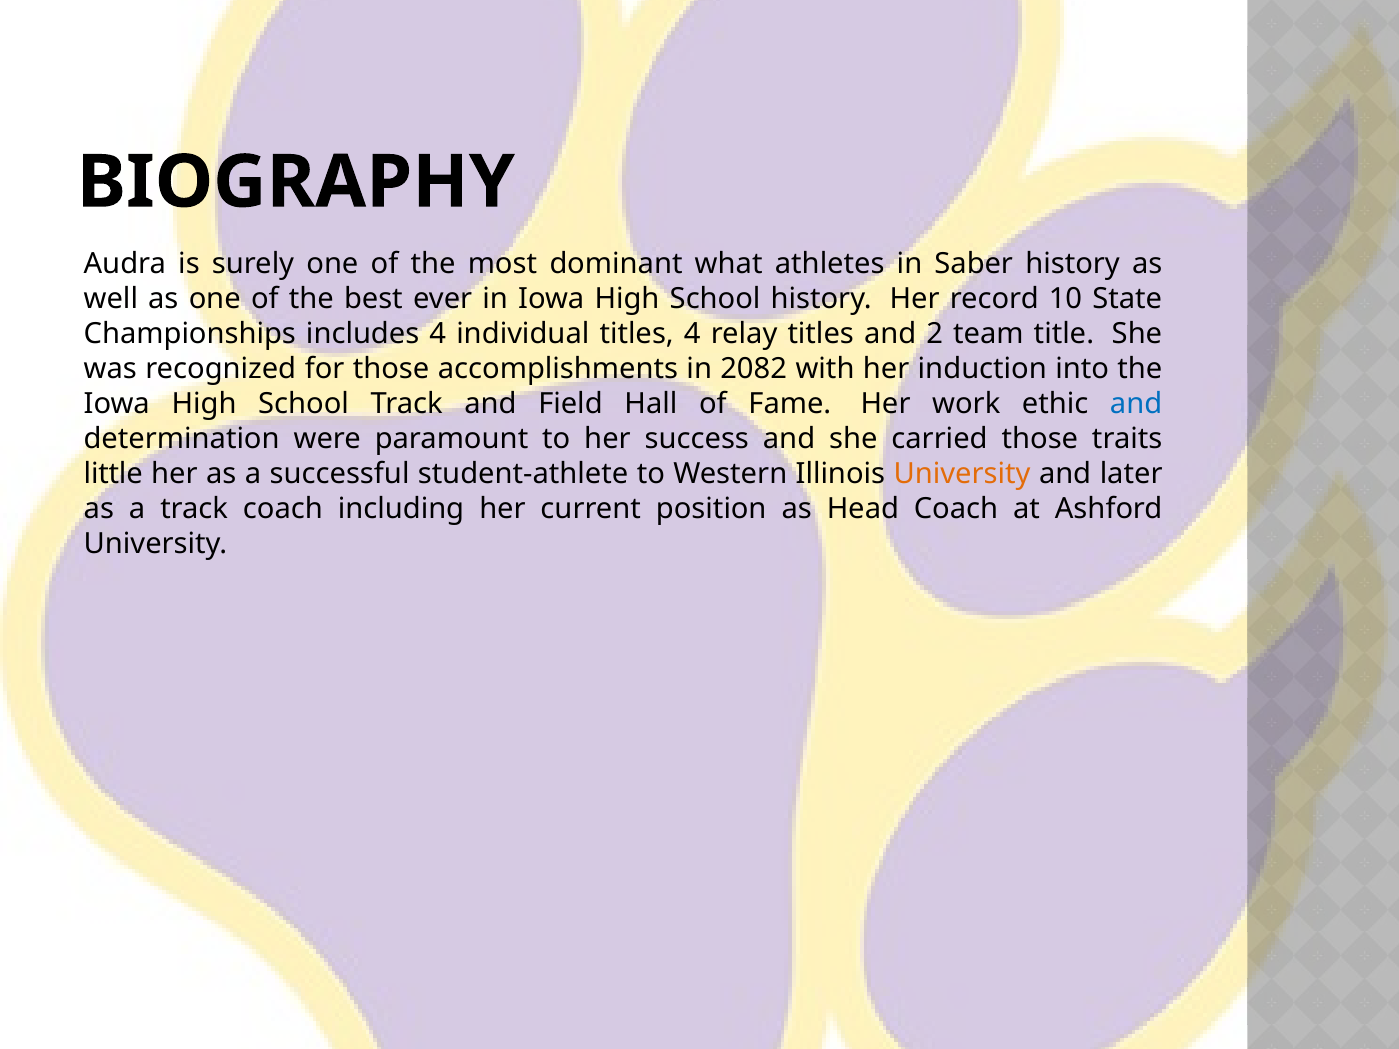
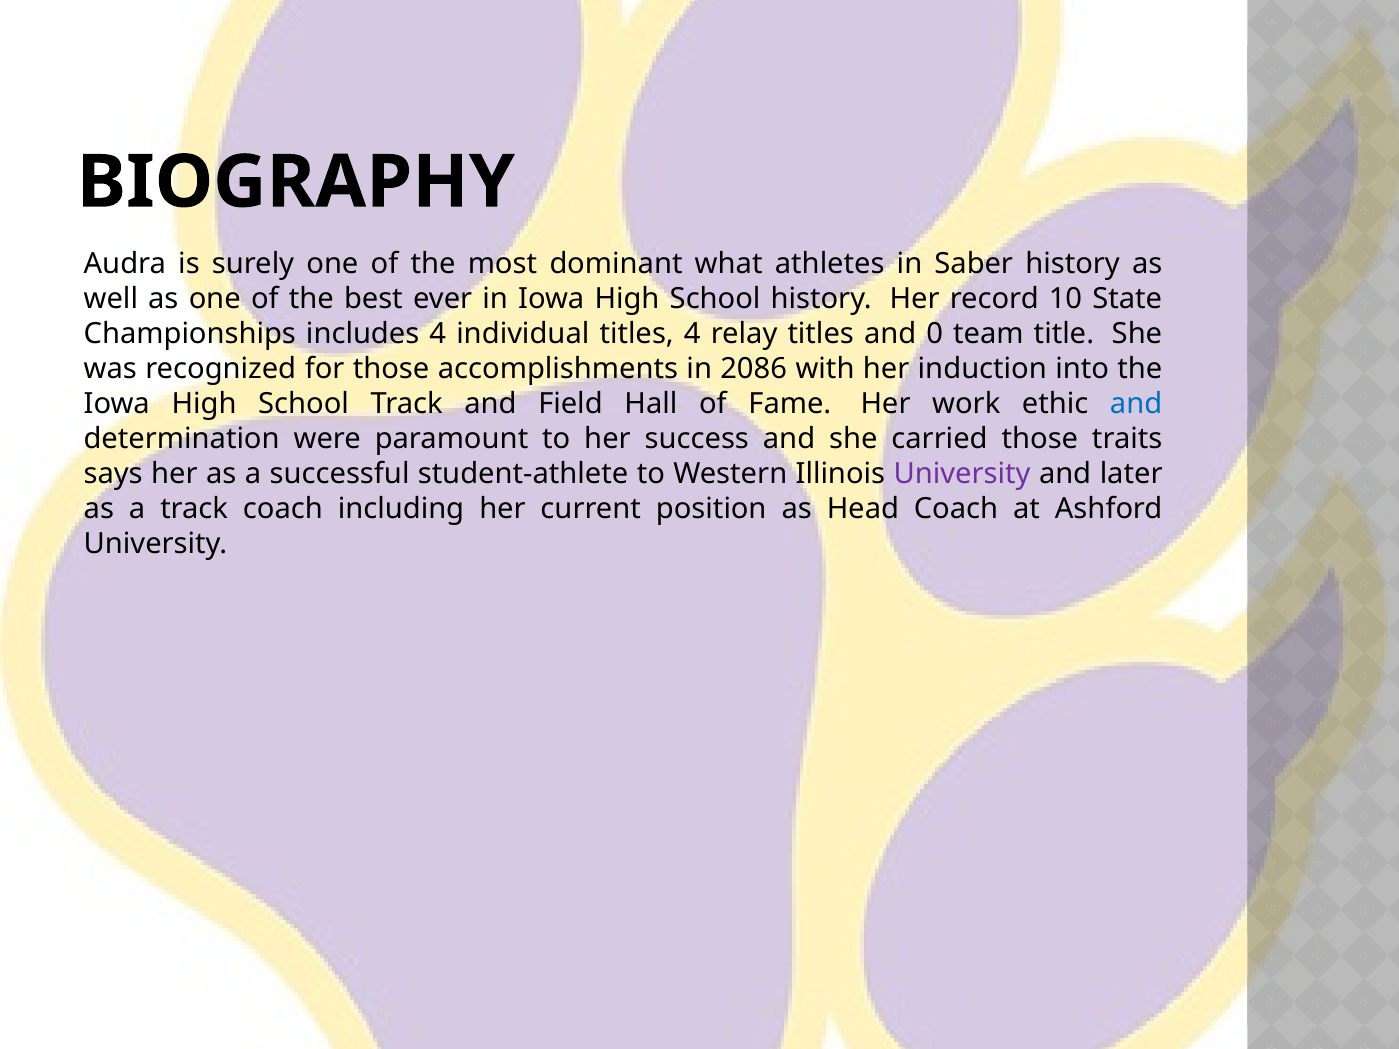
2: 2 -> 0 (935, 334)
2082: 2082 -> 2086 (754, 369)
little: little -> says (113, 474)
University colour: orange -> purple (962, 474)
